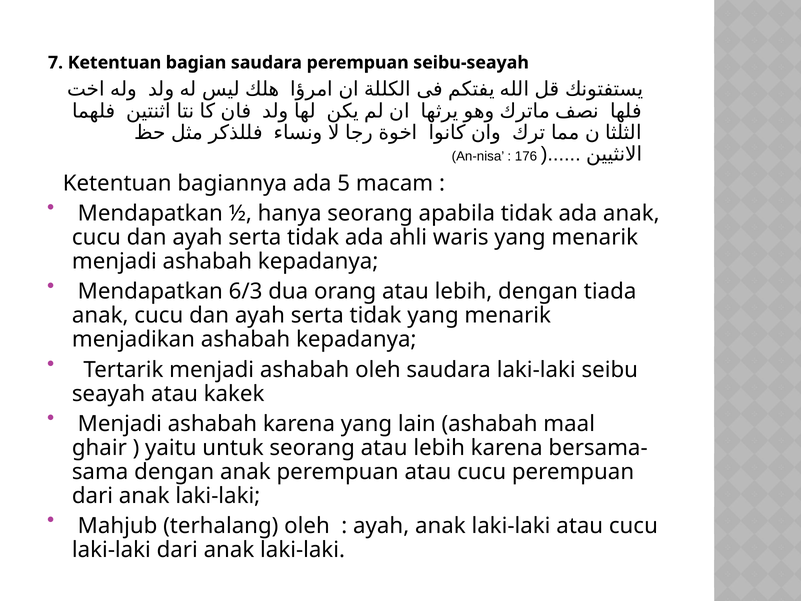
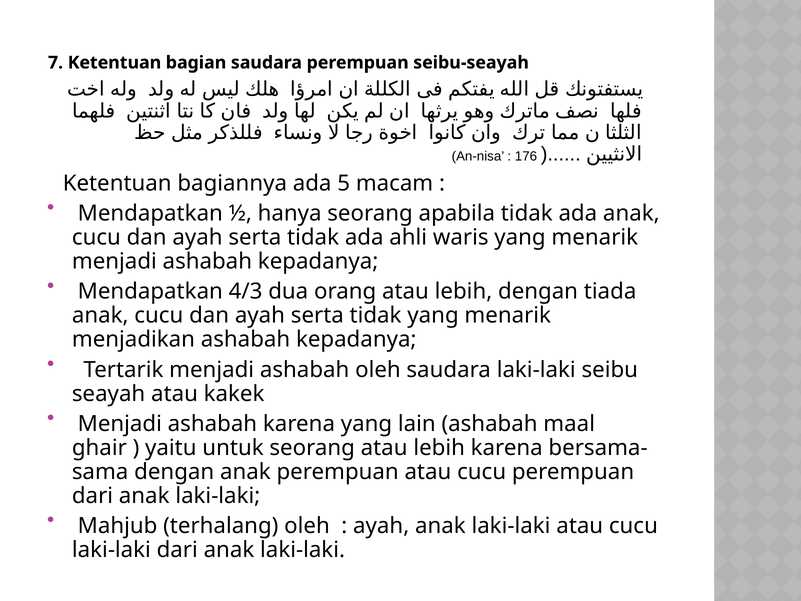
6/3: 6/3 -> 4/3 (246, 291)
